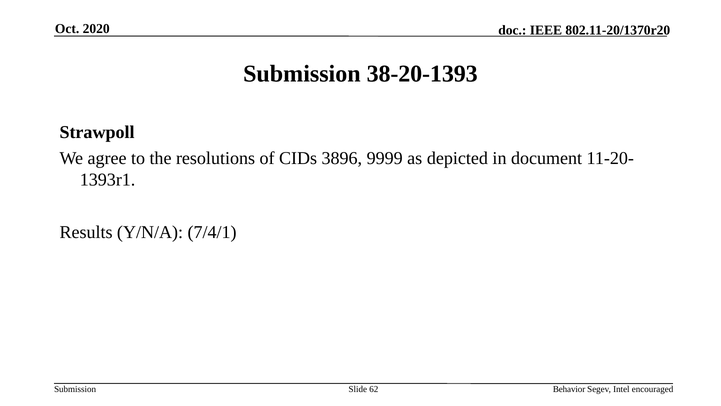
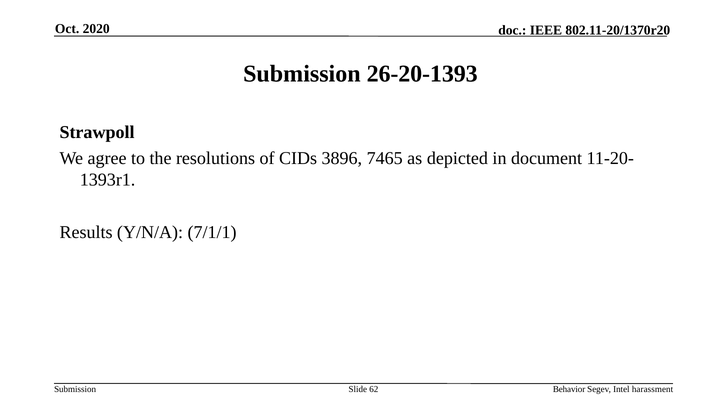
38-20-1393: 38-20-1393 -> 26-20-1393 (422, 74)
9999: 9999 -> 7465 (385, 158)
7/4/1: 7/4/1 -> 7/1/1 (212, 232)
encouraged: encouraged -> harassment (653, 389)
